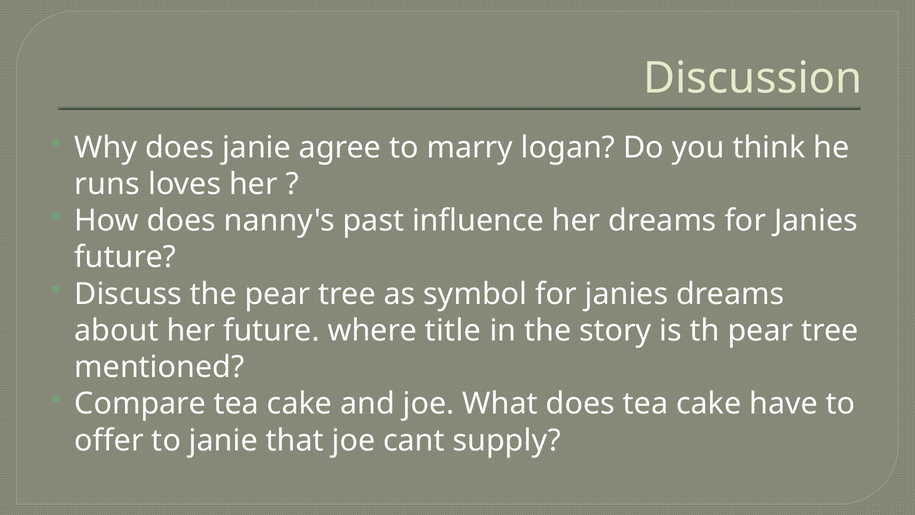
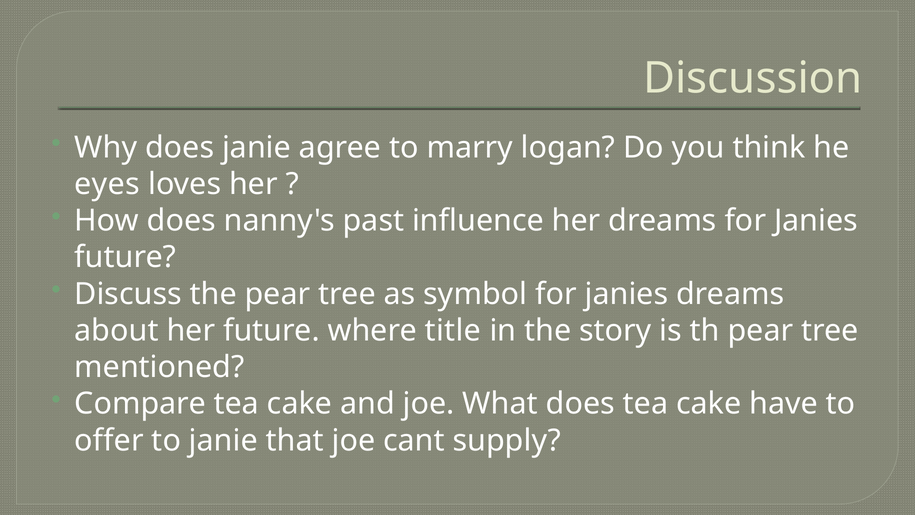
runs: runs -> eyes (107, 184)
